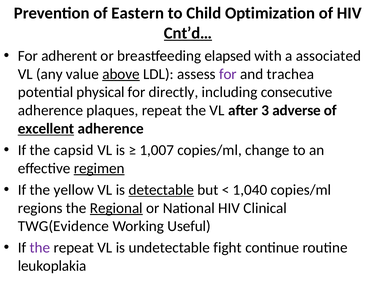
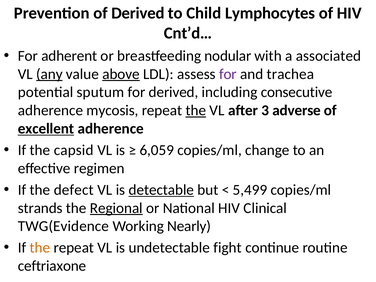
of Eastern: Eastern -> Derived (138, 13)
Optimization: Optimization -> Lymphocytes (270, 13)
Cnt’d… underline: present -> none (188, 33)
elapsed: elapsed -> nodular (228, 56)
any underline: none -> present (49, 74)
physical: physical -> sputum (100, 92)
for directly: directly -> derived (174, 92)
plaques: plaques -> mycosis (112, 110)
the underline: none -> present (196, 110)
1,007: 1,007 -> 6,059 (157, 150)
regimen underline: present -> none (99, 168)
yellow: yellow -> defect (74, 190)
1,040: 1,040 -> 5,499 (250, 190)
regions: regions -> strands (40, 208)
Useful: Useful -> Nearly (189, 226)
the colour: purple -> orange (40, 248)
leukoplakia: leukoplakia -> ceftriaxone (52, 266)
